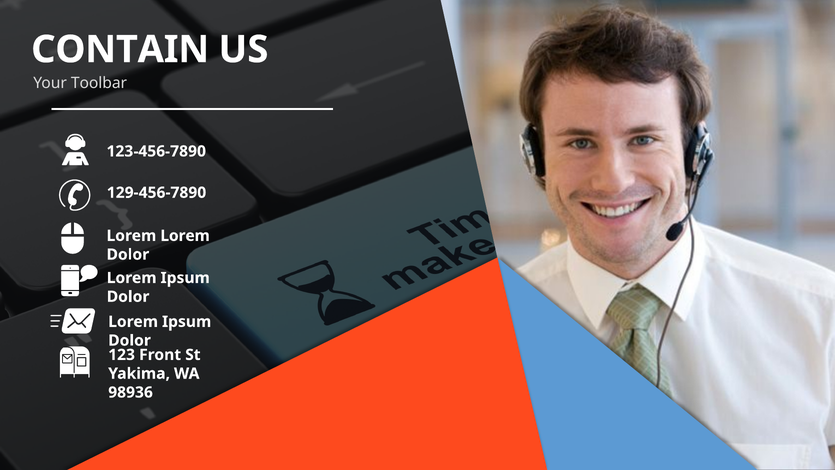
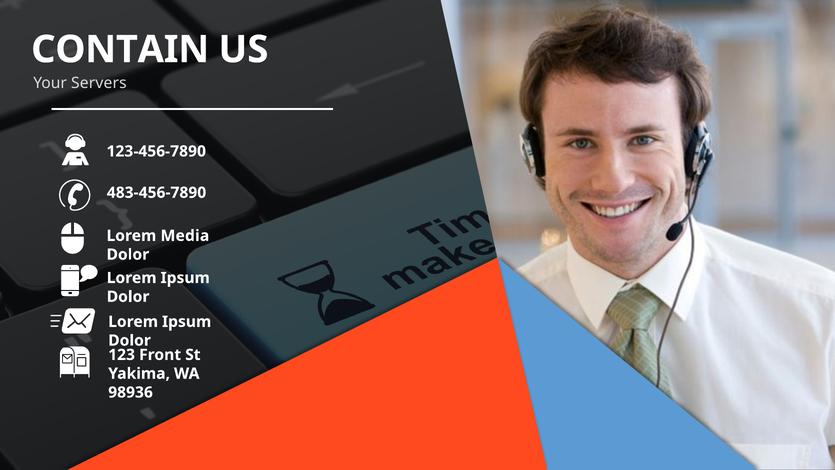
Toolbar: Toolbar -> Servers (99, 83)
129-456-7890: 129-456-7890 -> 483-456-7890 (157, 193)
Lorem Lorem: Lorem -> Media (185, 236)
